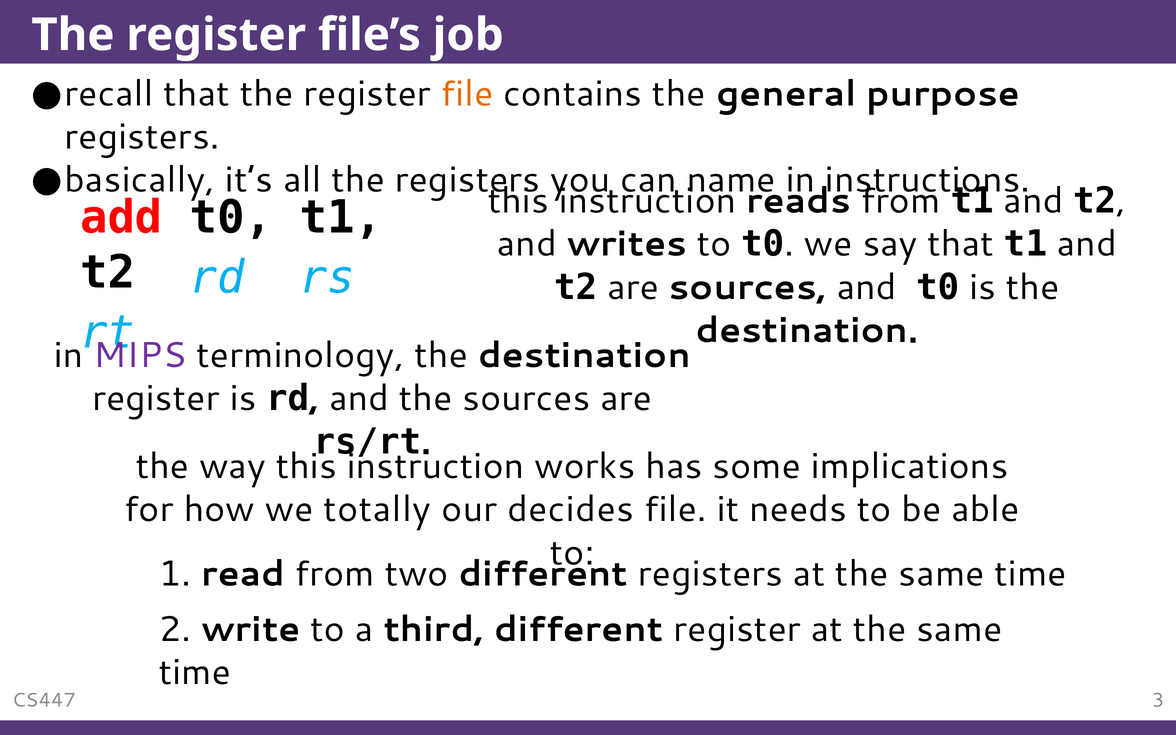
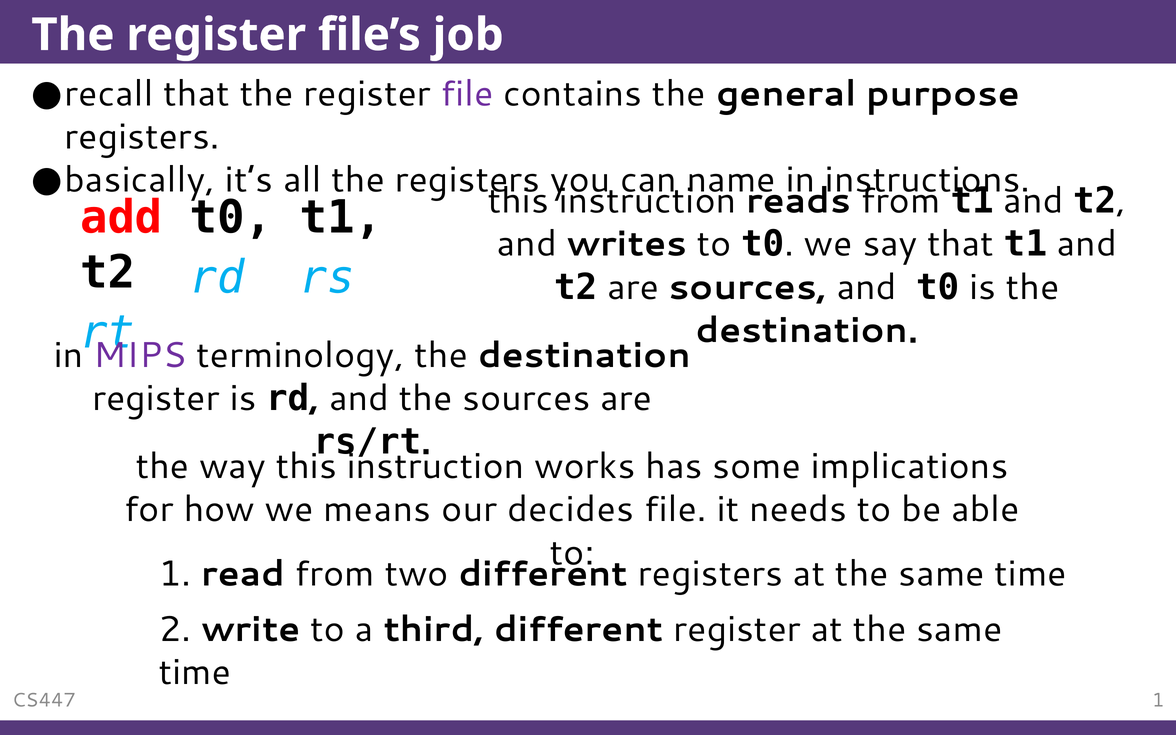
file colour: orange -> purple (467, 94)
totally: totally -> means (377, 510)
CS447 3: 3 -> 1 (1158, 700)
